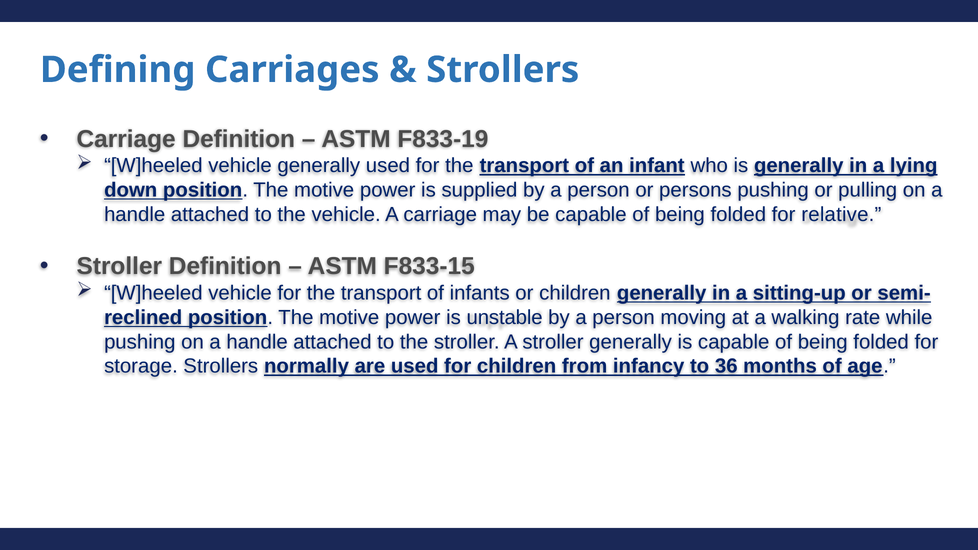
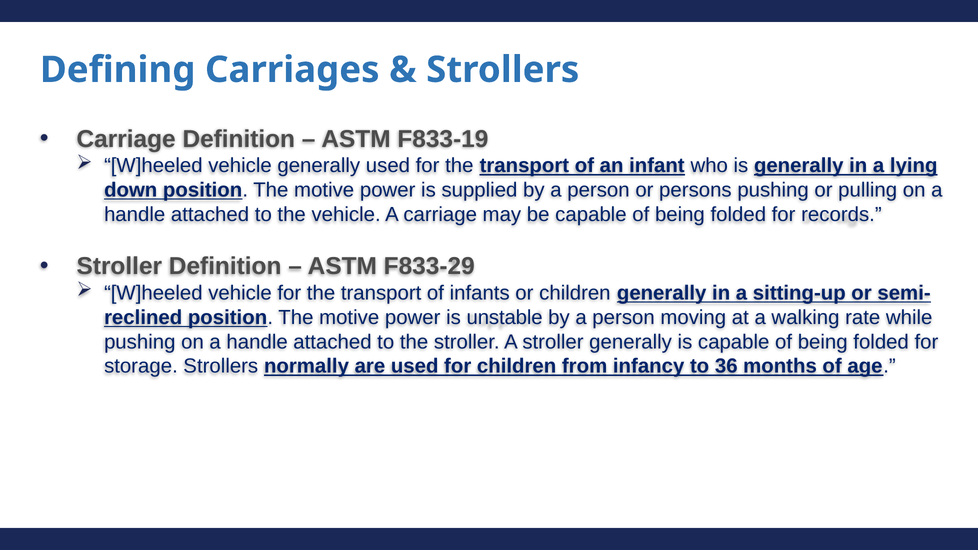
relative: relative -> records (841, 215)
F833-15: F833-15 -> F833-29 (429, 266)
